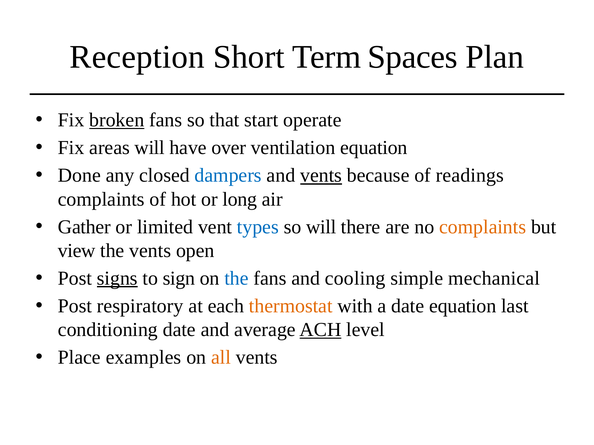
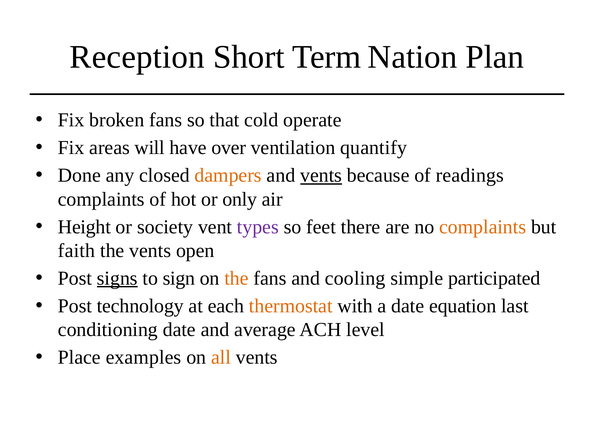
Spaces: Spaces -> Nation (412, 57)
broken underline: present -> none (117, 120)
start: start -> cold (261, 120)
ventilation equation: equation -> quantify (374, 148)
dampers colour: blue -> orange (228, 176)
long: long -> only (240, 199)
Gather: Gather -> Height (84, 227)
limited: limited -> society (165, 227)
types colour: blue -> purple (258, 227)
so will: will -> feet (321, 227)
view: view -> faith (76, 251)
the colour: blue -> orange (237, 279)
mechanical: mechanical -> participated (494, 279)
respiratory: respiratory -> technology (140, 306)
ACH underline: present -> none (320, 330)
